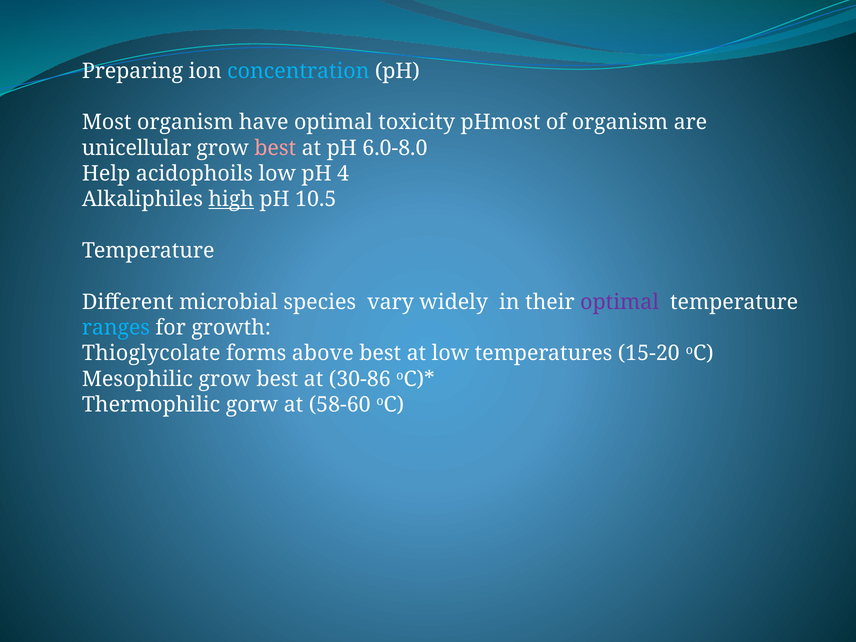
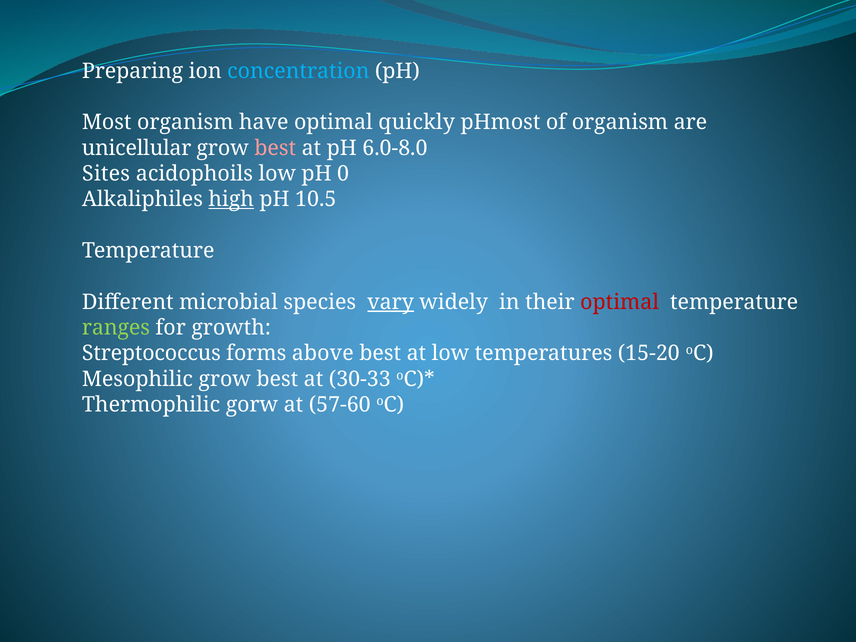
toxicity: toxicity -> quickly (417, 122)
Help: Help -> Sites (106, 174)
4: 4 -> 0 (343, 174)
vary underline: none -> present (391, 302)
optimal colour: purple -> red (620, 302)
ranges colour: light blue -> light green (116, 328)
Thioglycolate: Thioglycolate -> Streptococcus (151, 353)
30-86: 30-86 -> 30-33 (360, 379)
58-60: 58-60 -> 57-60 (340, 405)
